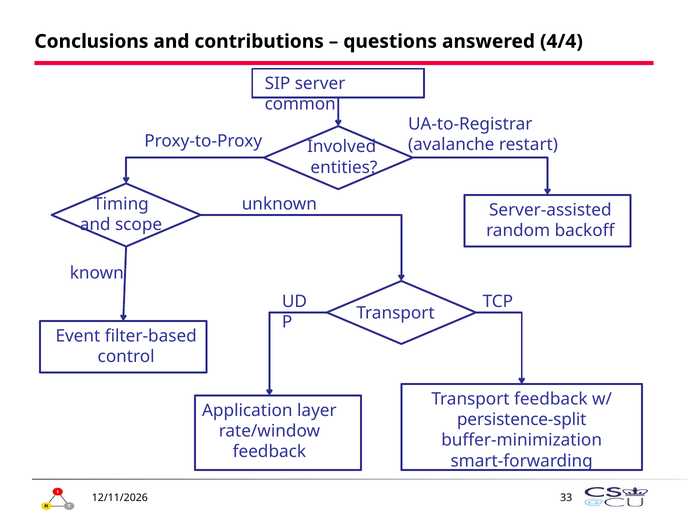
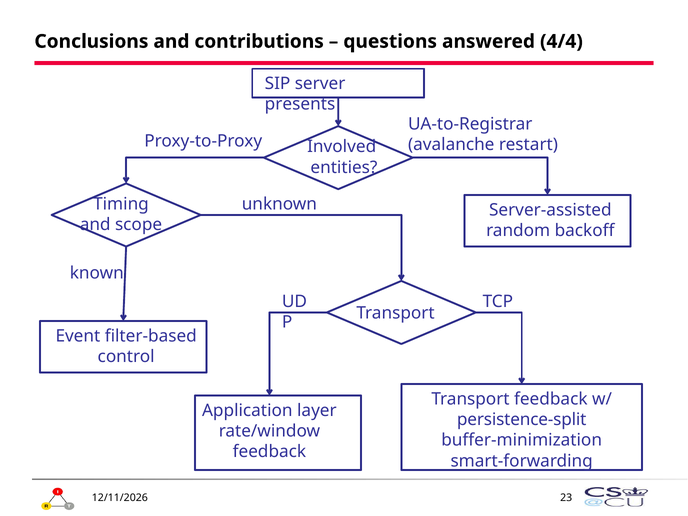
common: common -> presents (300, 104)
33: 33 -> 23 (566, 498)
